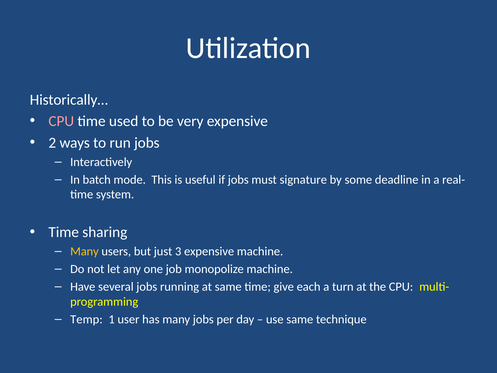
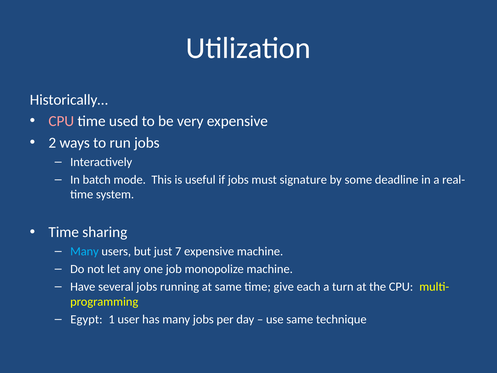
Many colour: yellow -> light blue (84, 251)
3: 3 -> 7 (178, 251)
Temp: Temp -> Egypt (86, 319)
